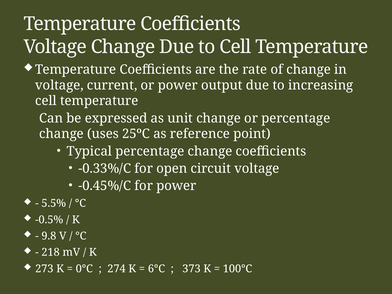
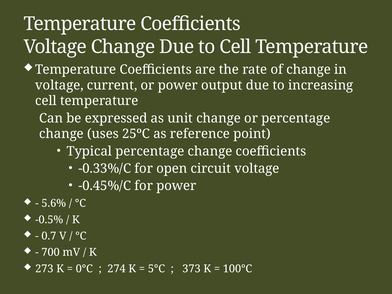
5.5%: 5.5% -> 5.6% (54, 203)
9.8: 9.8 -> 0.7 (49, 236)
218: 218 -> 700 (51, 252)
6°C: 6°C -> 5°C (156, 269)
